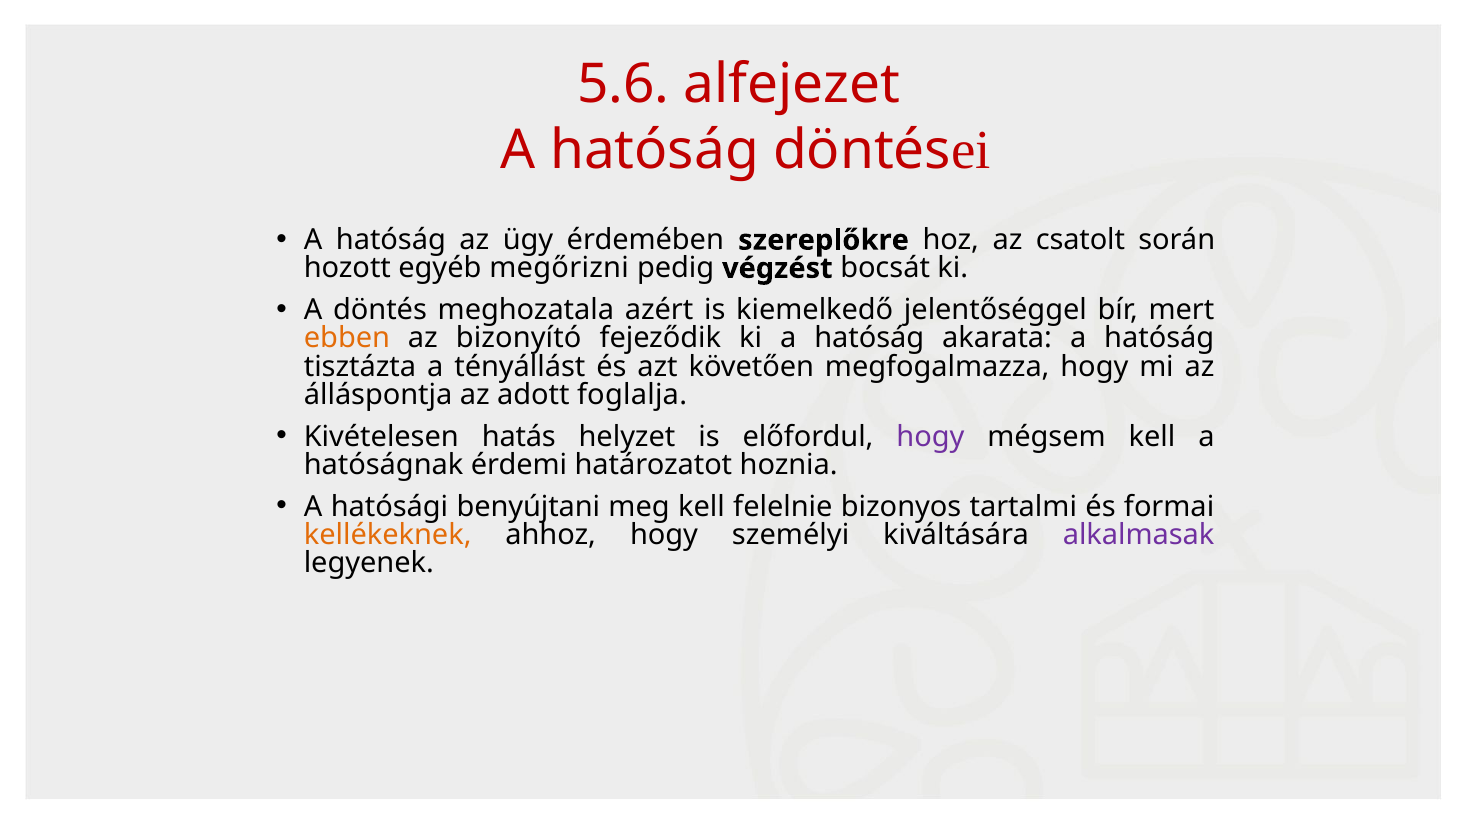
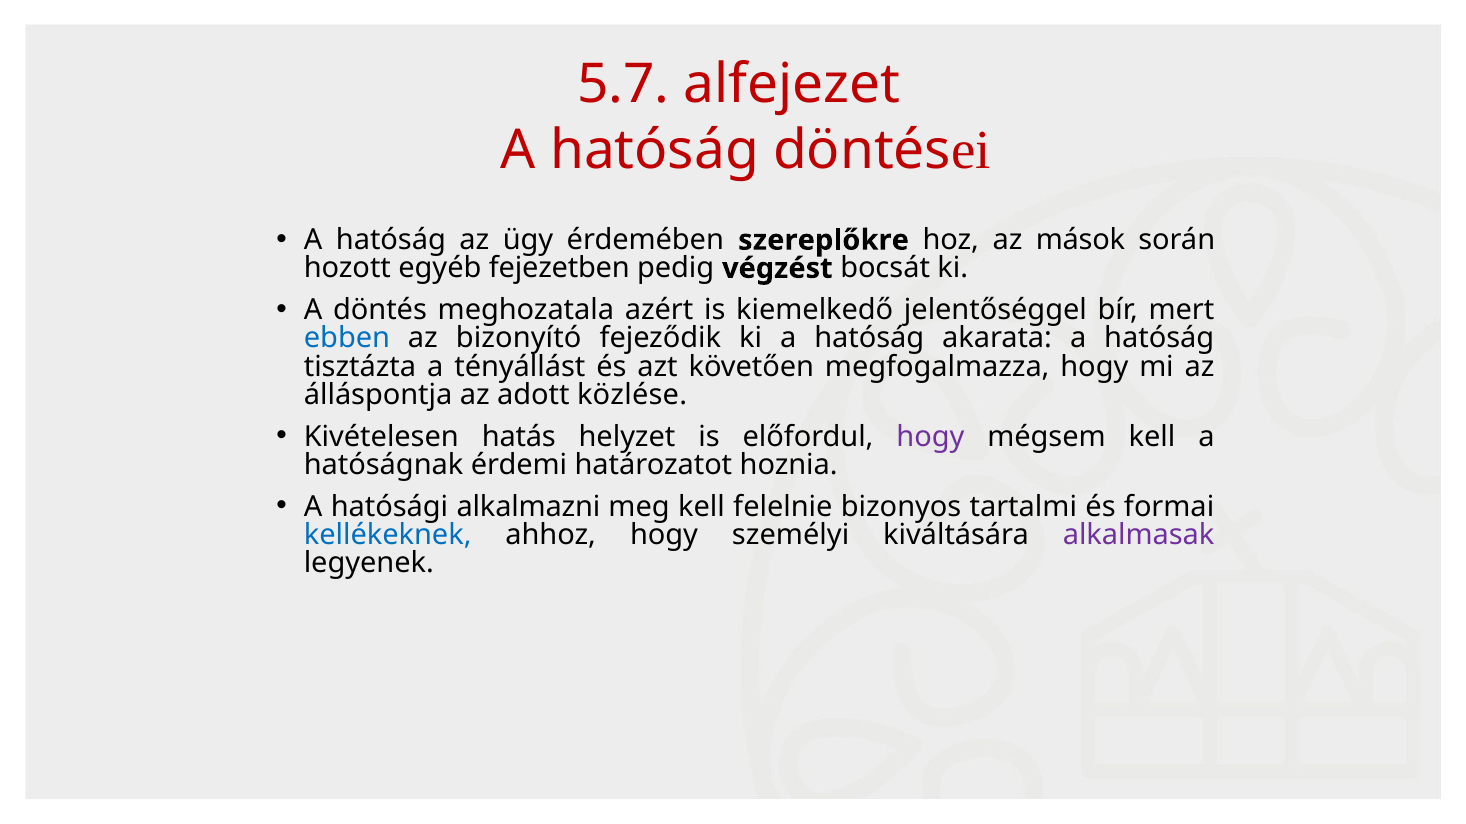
5.6: 5.6 -> 5.7 (623, 85)
csatolt: csatolt -> mások (1080, 240)
megőrizni: megőrizni -> fejezetben (559, 269)
ebben colour: orange -> blue (347, 339)
foglalja: foglalja -> közlése (632, 395)
benyújtani: benyújtani -> alkalmazni (528, 507)
kellékeknek colour: orange -> blue (388, 535)
